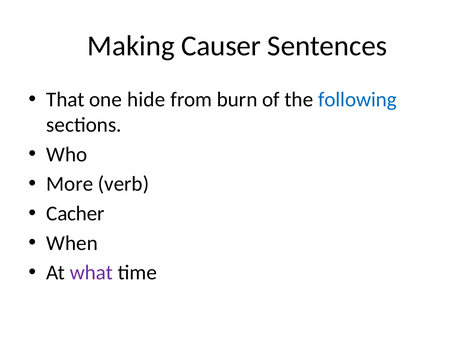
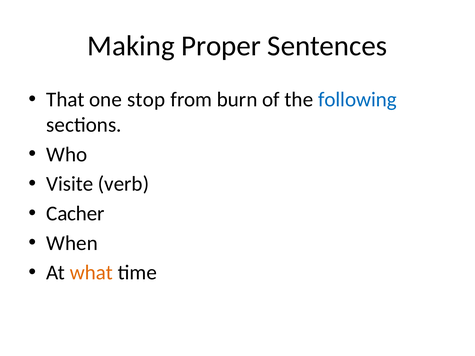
Causer: Causer -> Proper (221, 46)
hide: hide -> stop (146, 100)
More: More -> Visite (70, 184)
what colour: purple -> orange (91, 273)
